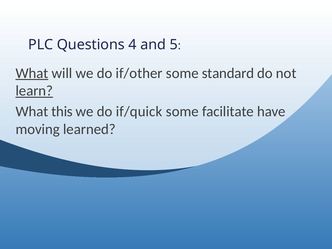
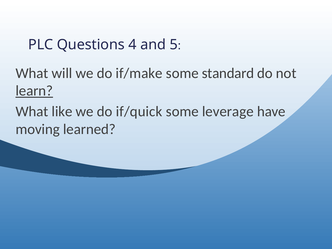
What underline: present -> none (32, 73)
if/other: if/other -> if/make (139, 73)
this: this -> like (62, 112)
facilitate: facilitate -> leverage (228, 112)
